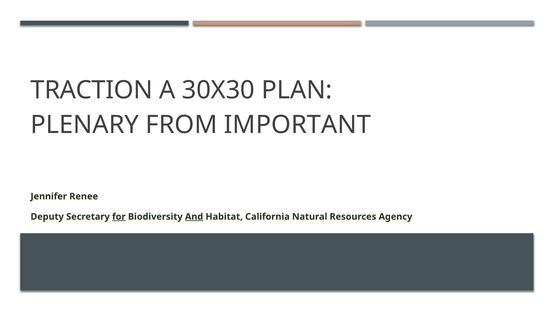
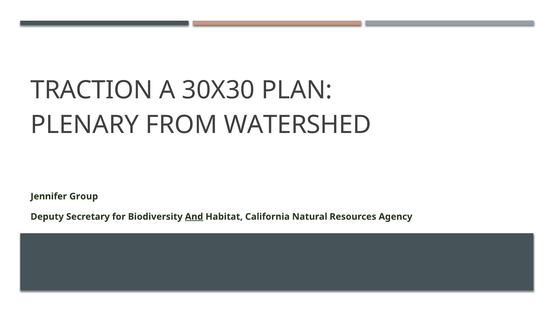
IMPORTANT: IMPORTANT -> WATERSHED (298, 125)
Renee: Renee -> Group (84, 197)
for underline: present -> none (119, 217)
